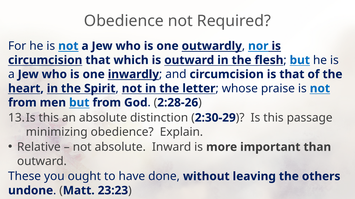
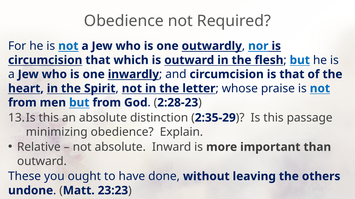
2:28-26: 2:28-26 -> 2:28-23 (178, 103)
2:30-29: 2:30-29 -> 2:35-29 (215, 118)
